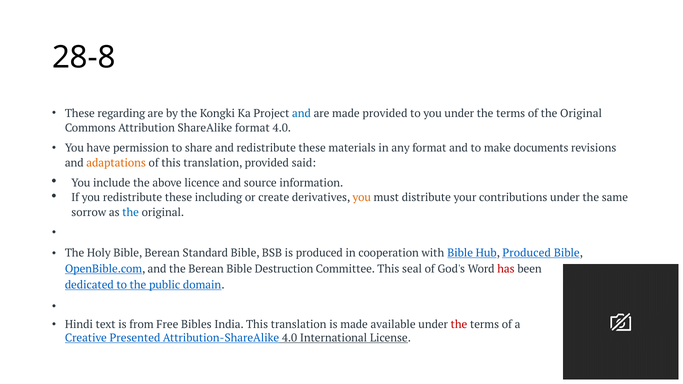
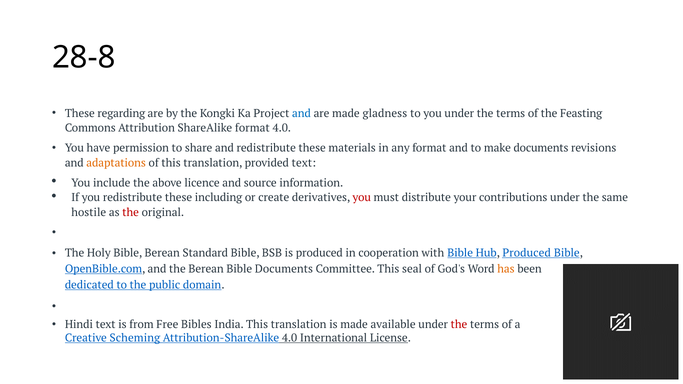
made provided: provided -> gladness (385, 113)
of the Original: Original -> Feasting (581, 113)
provided said: said -> text (304, 163)
you colour: orange -> red (362, 198)
sorrow: sorrow -> hostile (89, 212)
the colour: blue -> red (131, 212)
Bible Destruction: Destruction -> Documents (284, 269)
has colour: red -> orange (506, 269)
Presented: Presented -> Scheming (135, 338)
